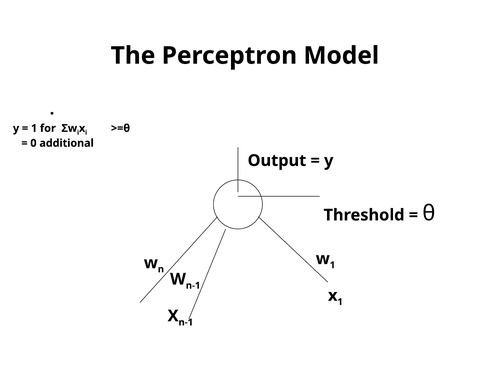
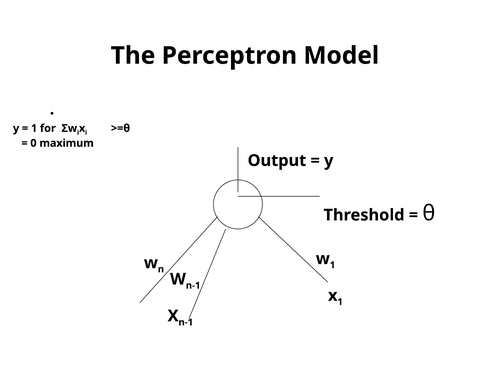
additional: additional -> maximum (67, 143)
